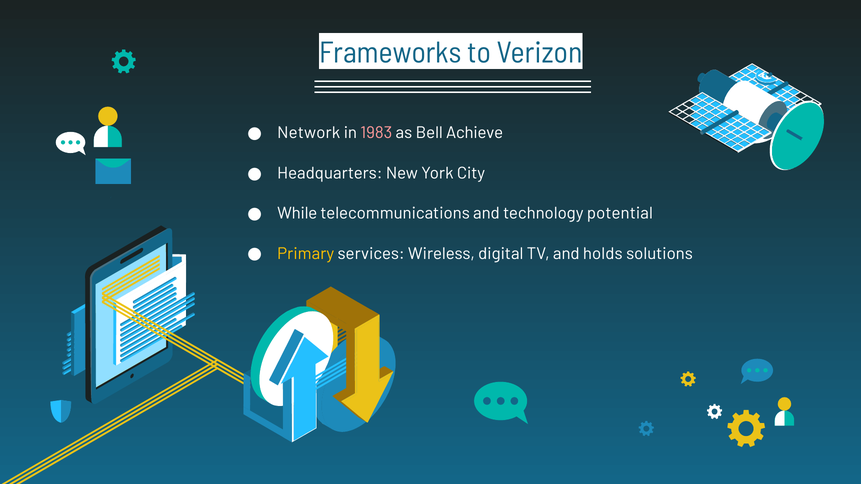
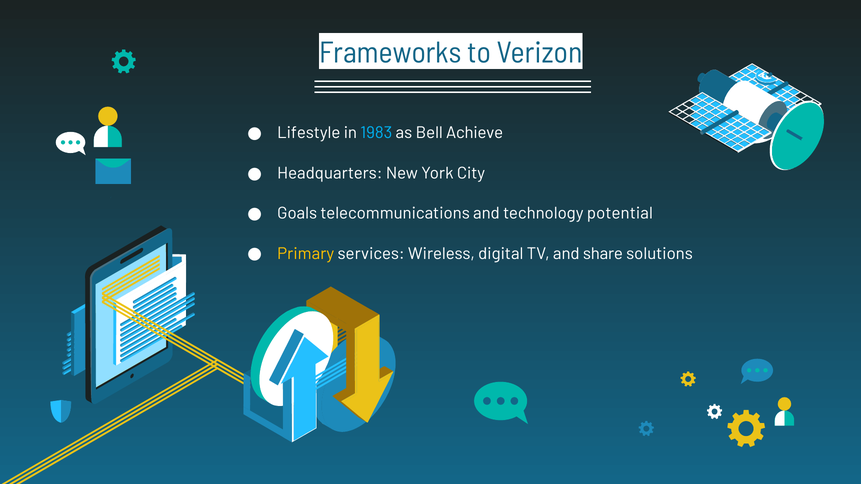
Network: Network -> Lifestyle (309, 133)
1983 colour: pink -> light blue (376, 133)
While: While -> Goals (297, 213)
holds: holds -> share (603, 254)
